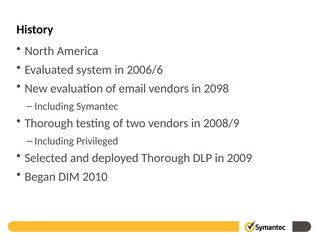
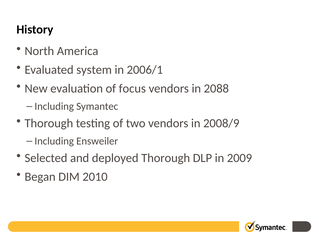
2006/6: 2006/6 -> 2006/1 (145, 69)
email: email -> focus (132, 88)
2098: 2098 -> 2088 (216, 88)
Privileged: Privileged -> Ensweiler (97, 141)
